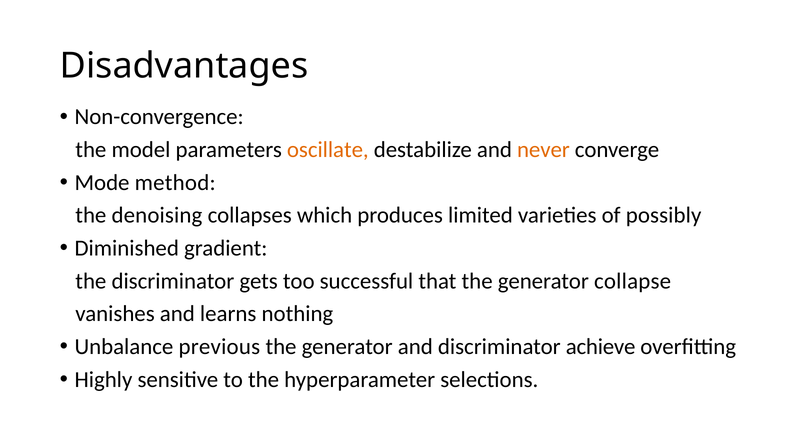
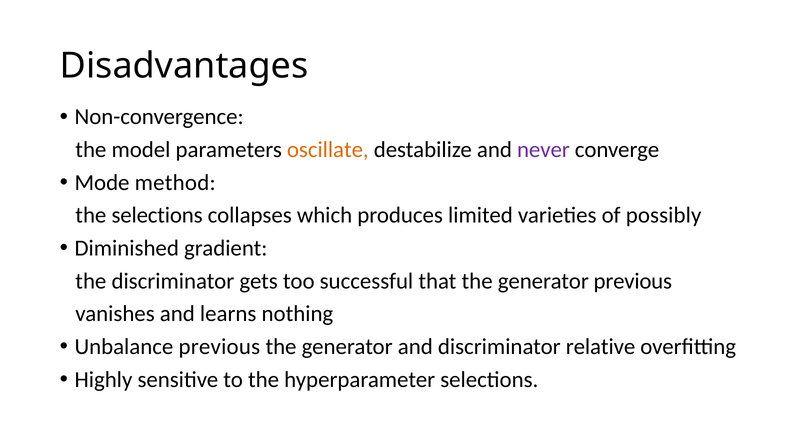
never colour: orange -> purple (543, 150)
the denoising: denoising -> selections (157, 216)
generator collapse: collapse -> previous (633, 281)
achieve: achieve -> relative (601, 347)
